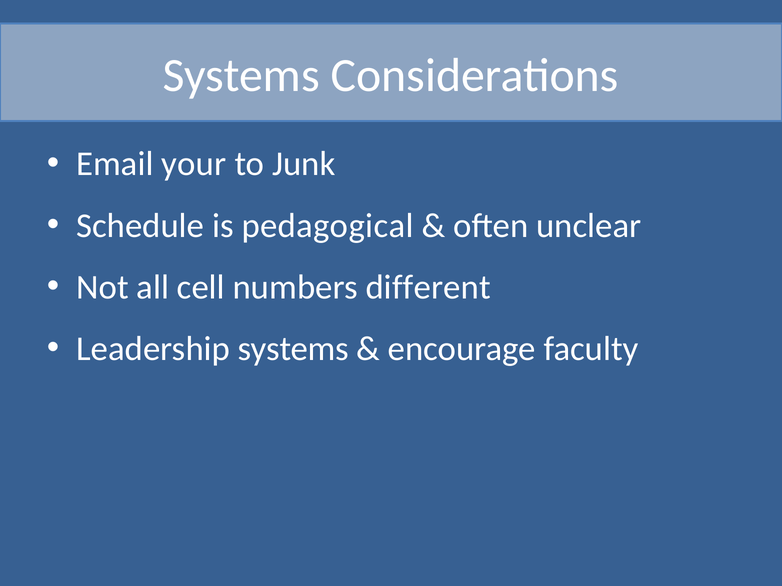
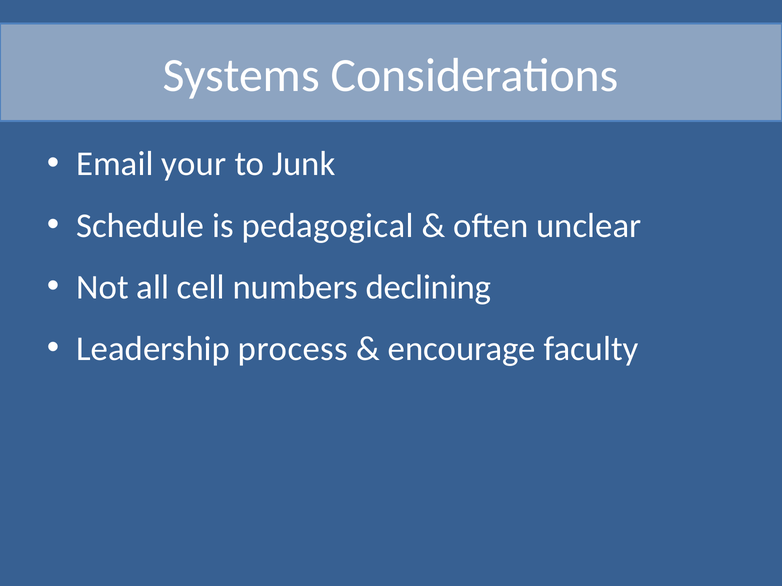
different: different -> declining (428, 287)
Leadership systems: systems -> process (293, 349)
